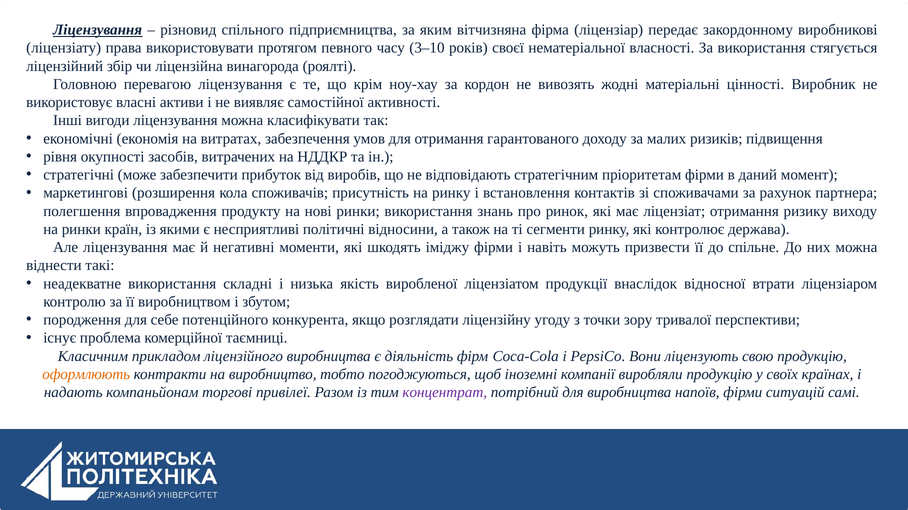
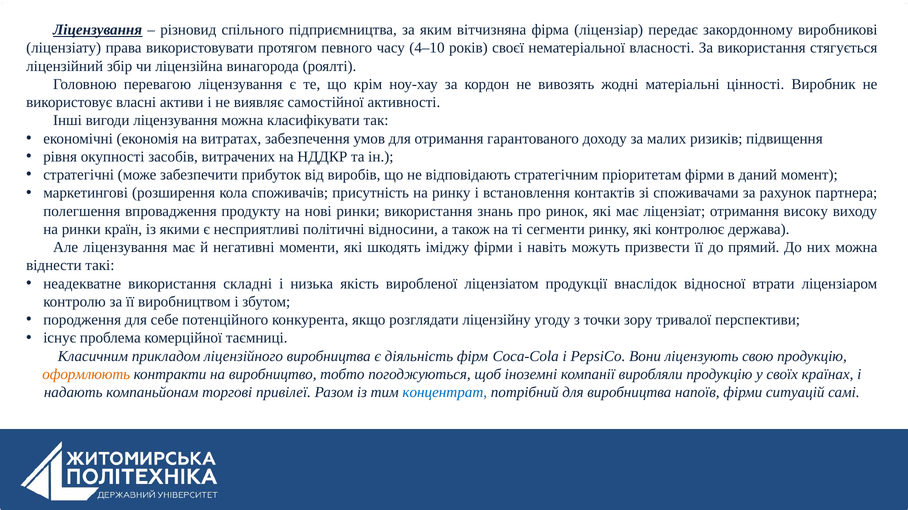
3–10: 3–10 -> 4–10 (427, 48)
ризику: ризику -> високу (806, 211)
спільне: спільне -> прямий (754, 248)
концентрат colour: purple -> blue (445, 393)
